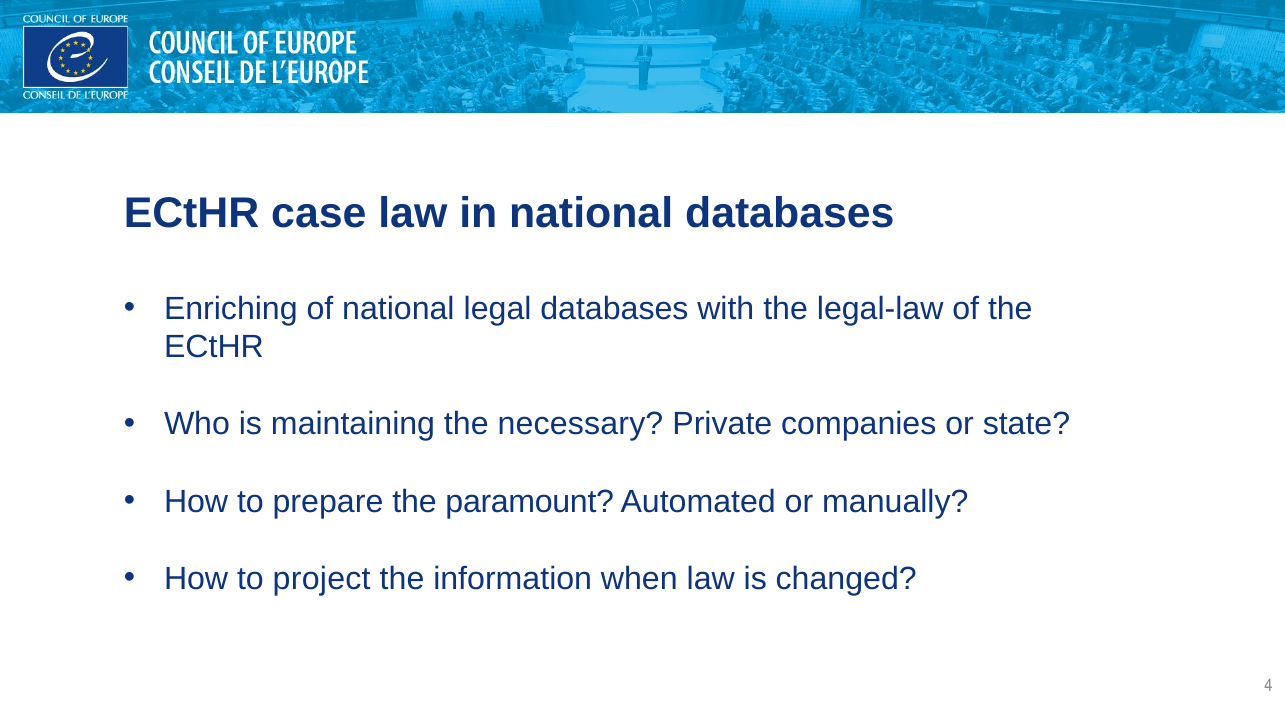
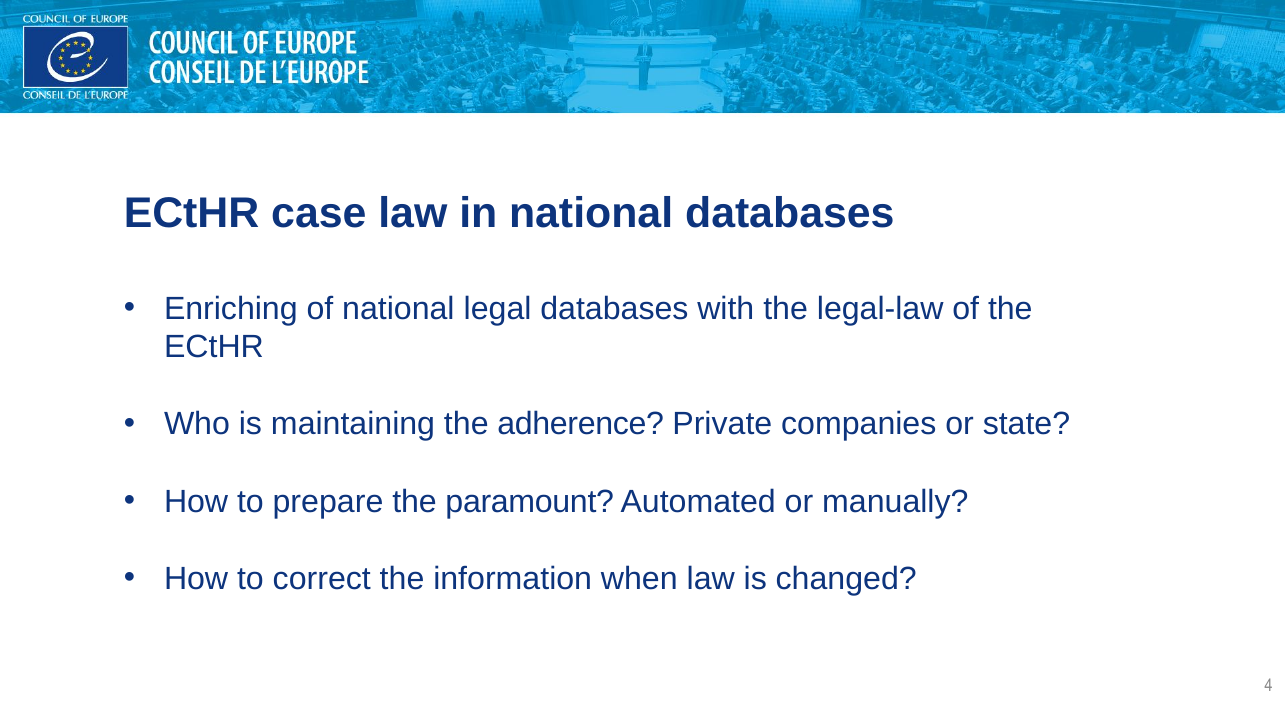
necessary: necessary -> adherence (581, 424)
project: project -> correct (322, 578)
